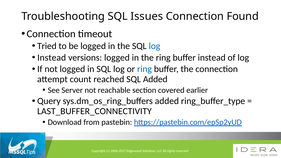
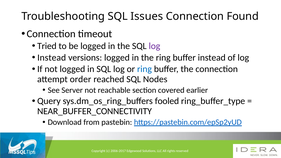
log colour: blue -> purple (154, 46)
count: count -> order (81, 79)
SQL Added: Added -> Nodes (155, 79)
sys.dm_os_ring_buffers added: added -> fooled (167, 101)
LAST_BUFFER_CONNECTIVITY: LAST_BUFFER_CONNECTIVITY -> NEAR_BUFFER_CONNECTIVITY (95, 111)
